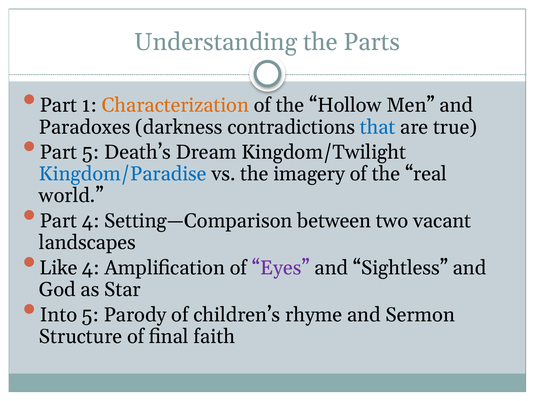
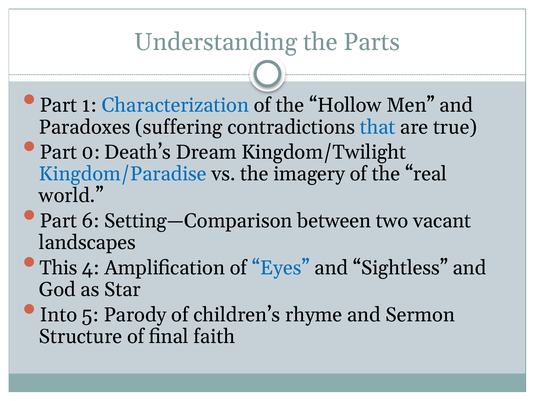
Characterization colour: orange -> blue (175, 105)
darkness: darkness -> suffering (179, 127)
Part 5: 5 -> 0 (91, 152)
Part 4: 4 -> 6 (91, 221)
Like: Like -> This (59, 268)
Eyes colour: purple -> blue (281, 268)
